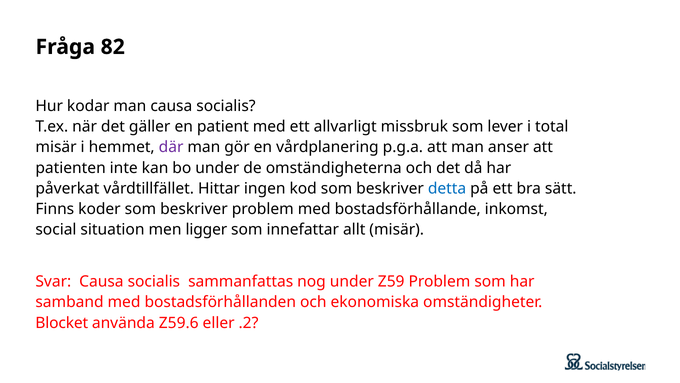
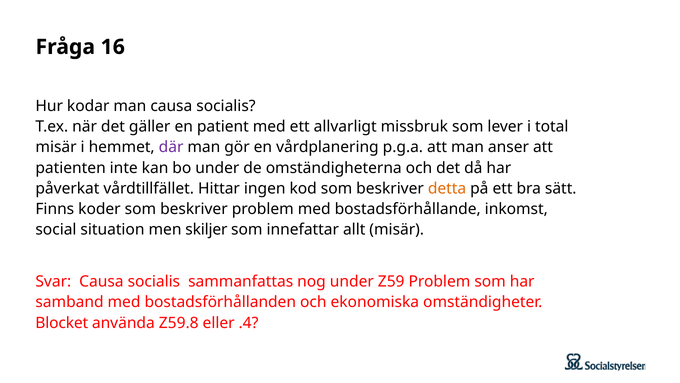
82: 82 -> 16 (113, 47)
detta colour: blue -> orange (447, 188)
ligger: ligger -> skiljer (206, 229)
Z59.6: Z59.6 -> Z59.8 (179, 322)
.2: .2 -> .4 (248, 322)
